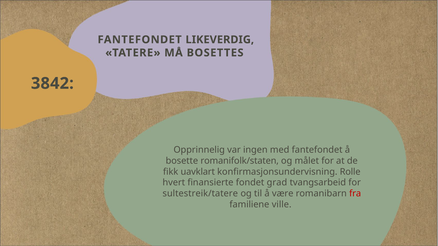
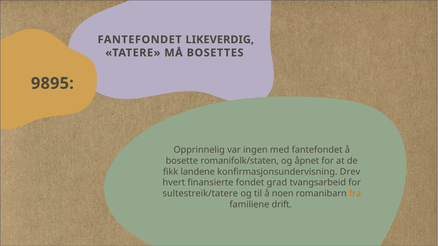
3842: 3842 -> 9895 (52, 84)
målet: målet -> åpnet (307, 161)
uavklart: uavklart -> landene (198, 172)
Rolle: Rolle -> Drev (350, 172)
være: være -> noen (283, 194)
fra colour: red -> orange (355, 194)
ville: ville -> drift (282, 205)
